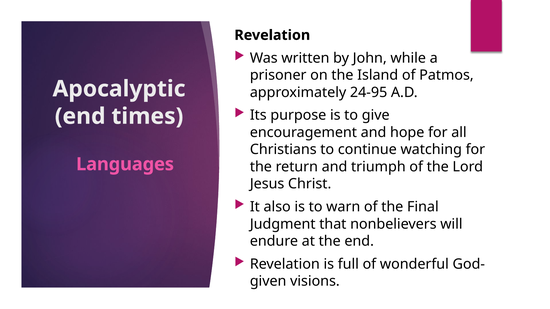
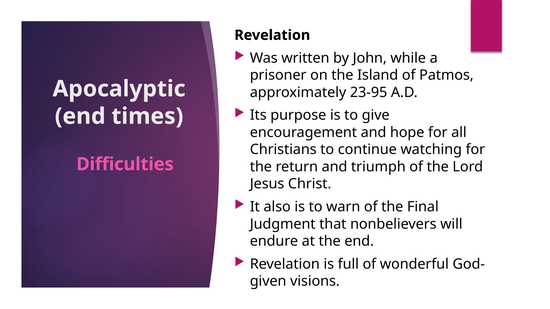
24-95: 24-95 -> 23-95 (369, 92)
Languages: Languages -> Difficulties (125, 164)
